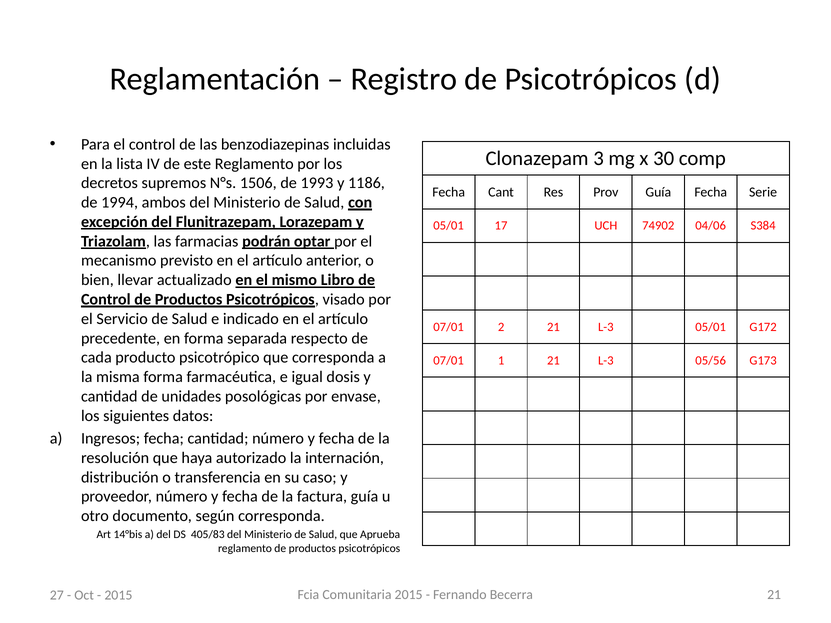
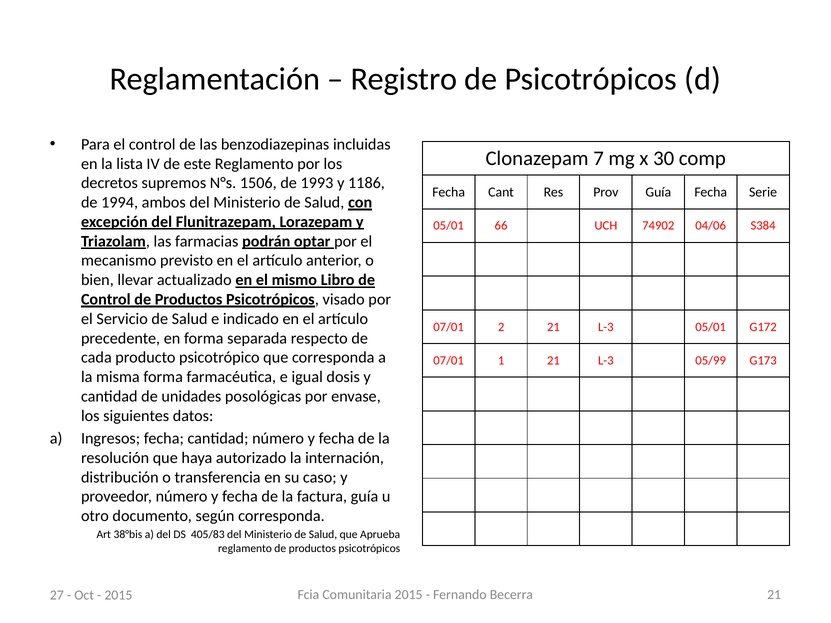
3: 3 -> 7 (599, 159)
17: 17 -> 66 (501, 226)
05/56: 05/56 -> 05/99 (711, 361)
14°bis: 14°bis -> 38°bis (128, 535)
